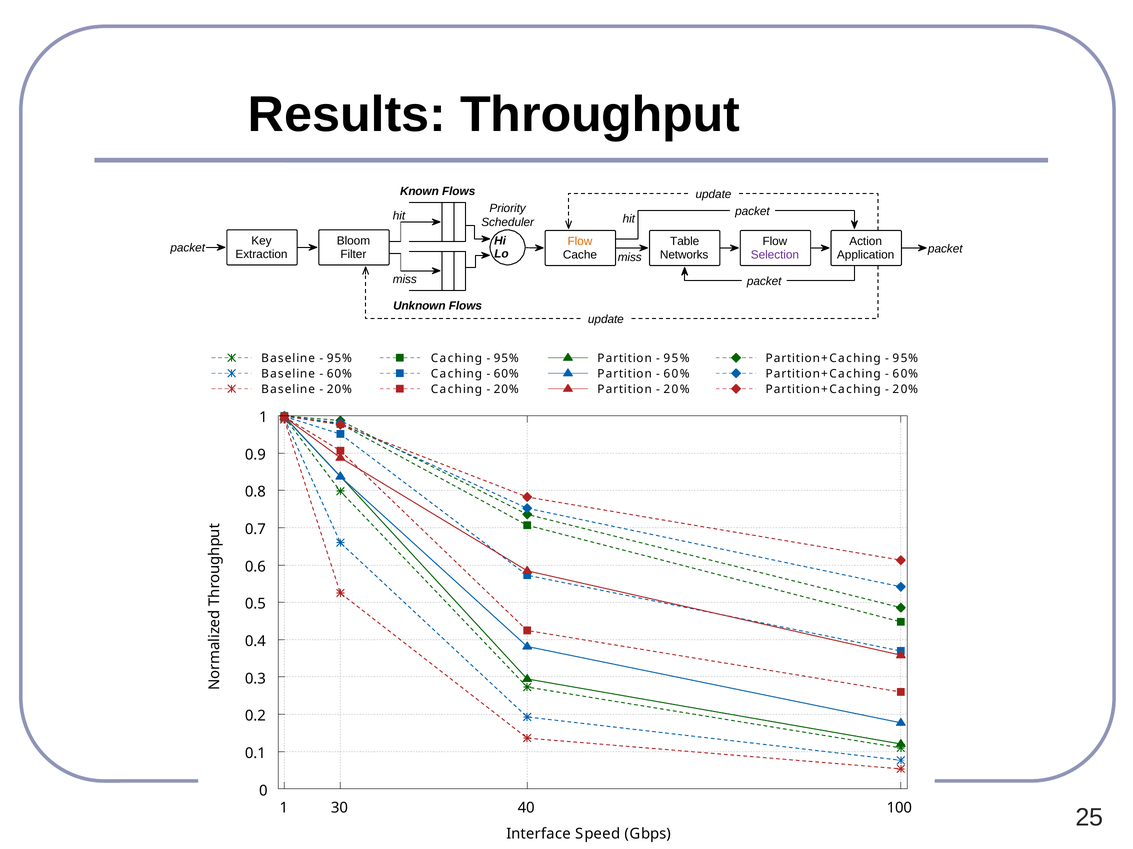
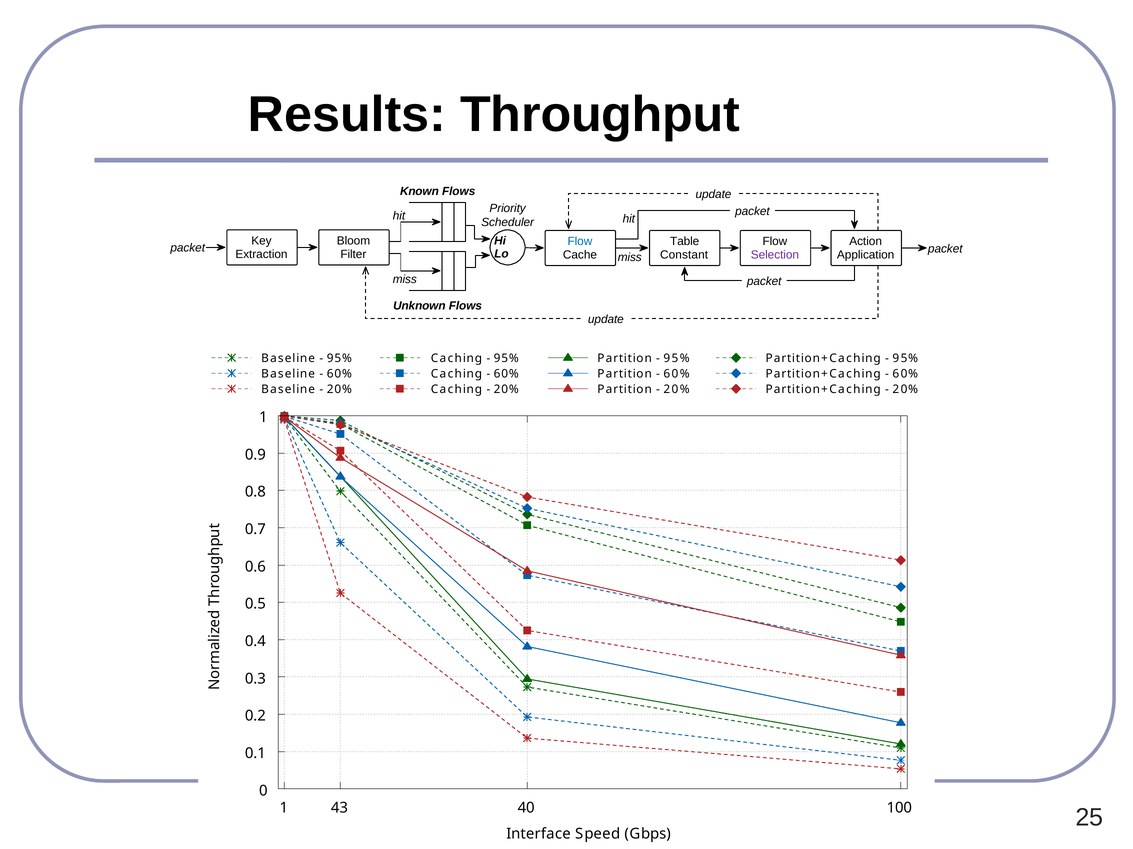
Flow colour: orange -> blue (580, 242)
Networks: Networks -> Constant (684, 255)
30: 30 -> 43 (339, 809)
